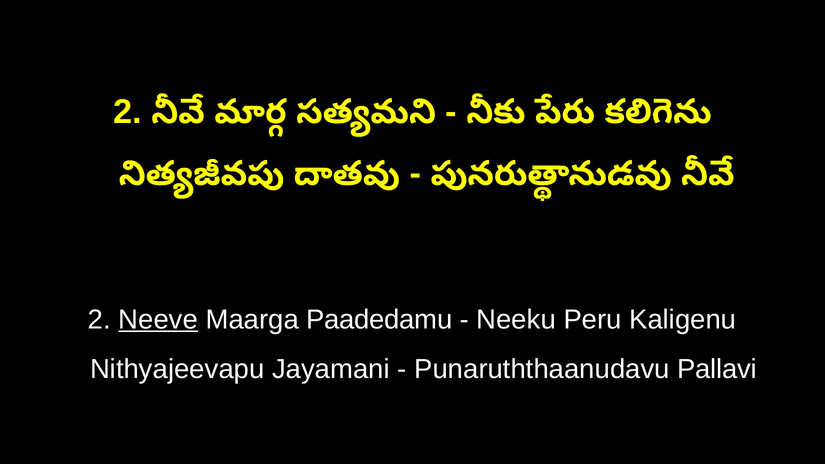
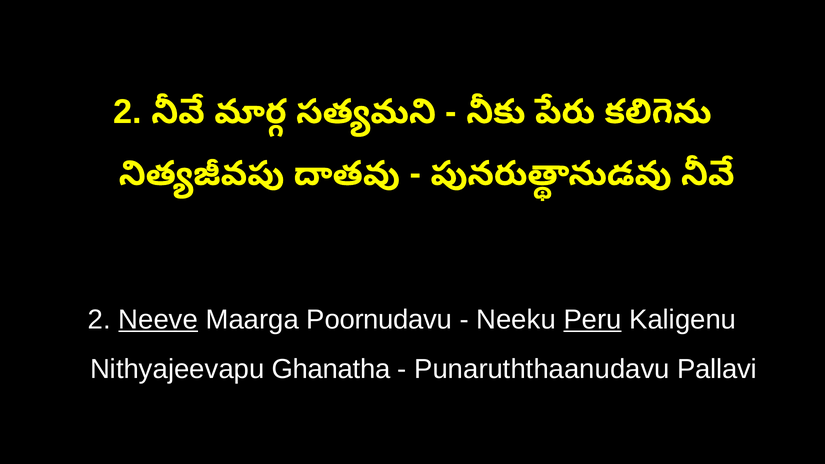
Paadedamu: Paadedamu -> Poornudavu (379, 320)
Peru underline: none -> present (593, 320)
Jayamani: Jayamani -> Ghanatha (331, 369)
